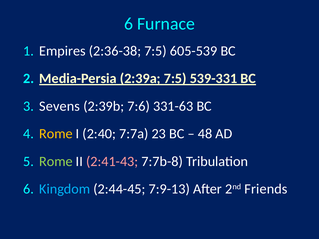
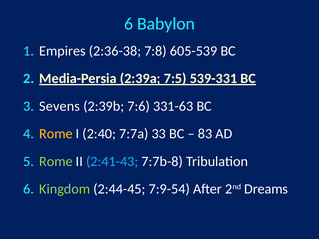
Furnace: Furnace -> Babylon (166, 24)
2:36-38 7:5: 7:5 -> 7:8 (155, 51)
23: 23 -> 33 (159, 134)
48: 48 -> 83 (205, 134)
2:41-43 colour: pink -> light blue (112, 162)
Kingdom colour: light blue -> light green (65, 189)
7:9-13: 7:9-13 -> 7:9-54 (169, 189)
Friends: Friends -> Dreams (266, 189)
